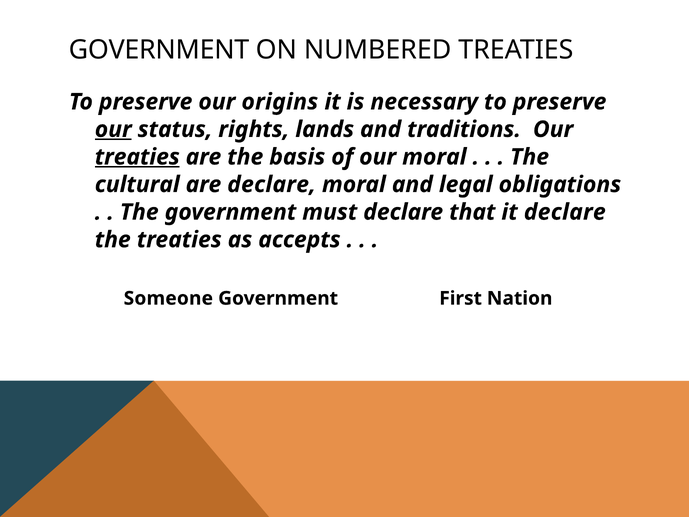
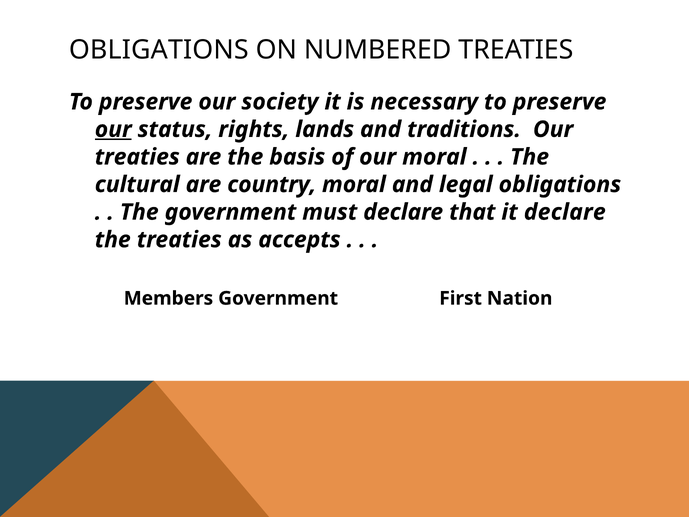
GOVERNMENT: GOVERNMENT -> OBLIGATIONS (159, 50)
origins: origins -> society (280, 102)
treaties underline: present -> none (137, 157)
are declare: declare -> country (272, 184)
Someone: Someone -> Members (168, 298)
